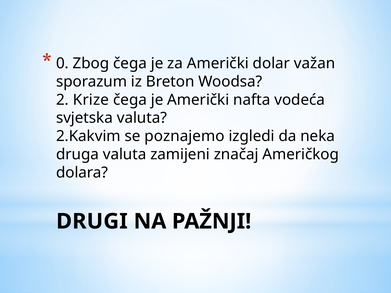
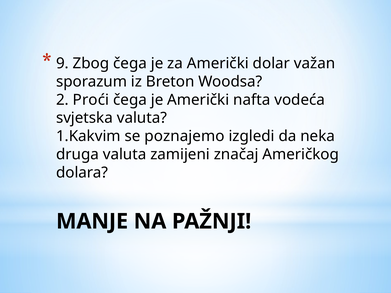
0: 0 -> 9 (62, 63)
Krize: Krize -> Proći (91, 100)
2.Kakvim: 2.Kakvim -> 1.Kakvim (88, 136)
DRUGI: DRUGI -> MANJE (92, 222)
